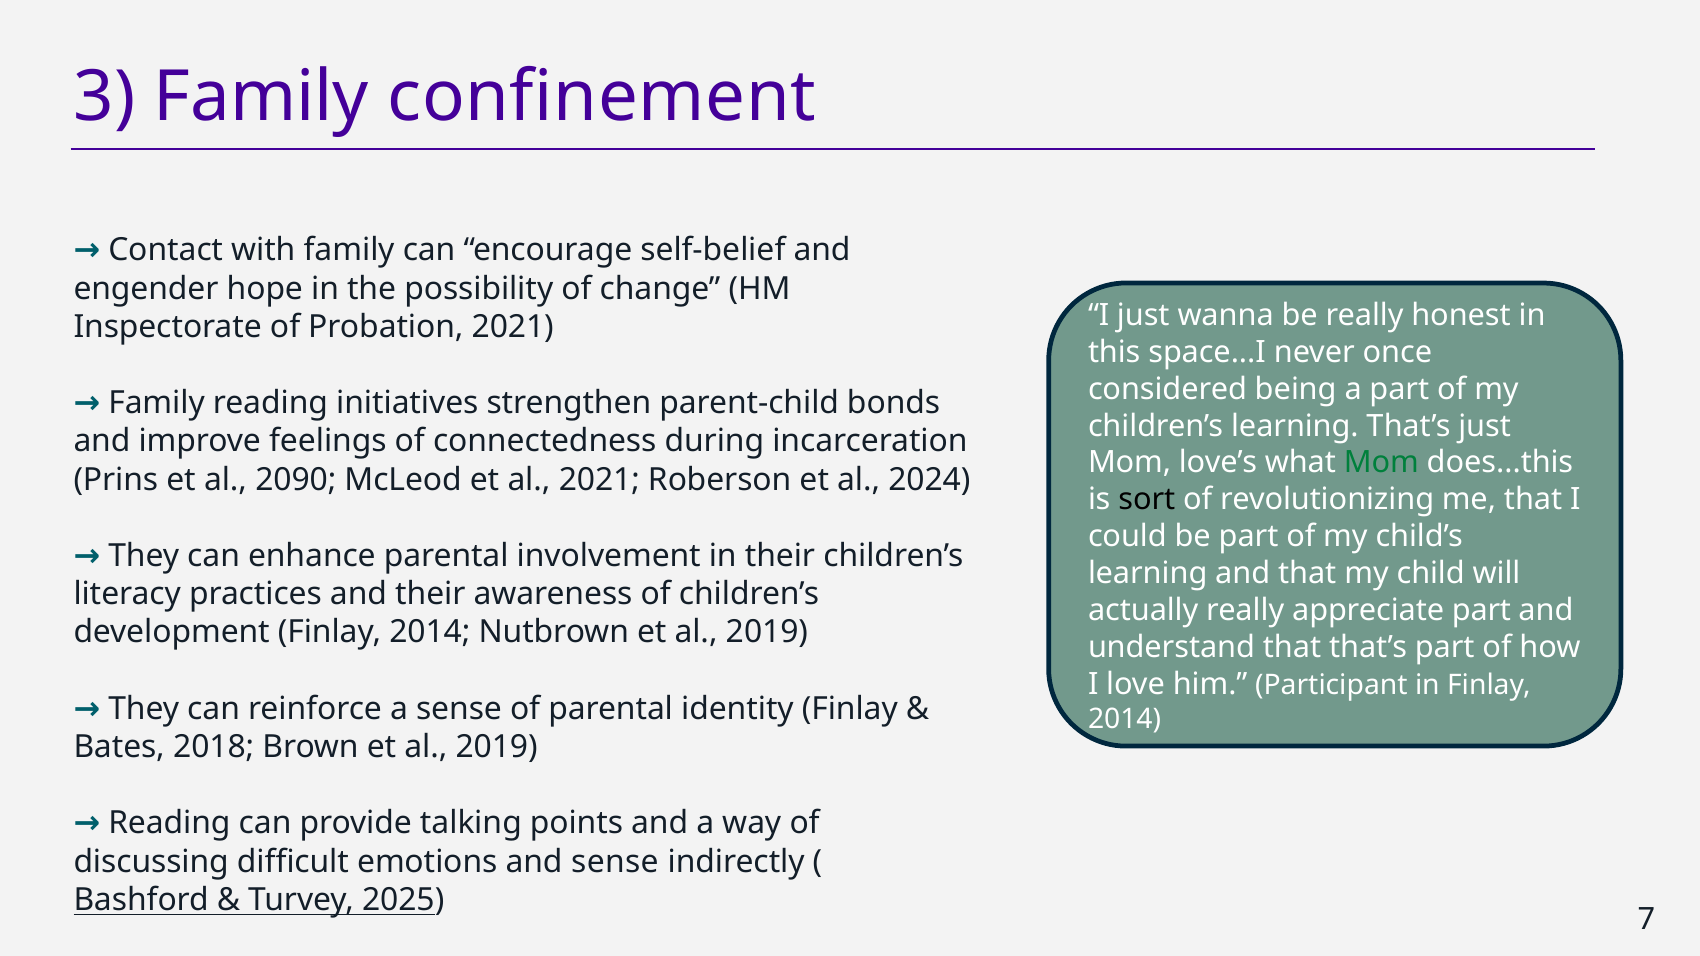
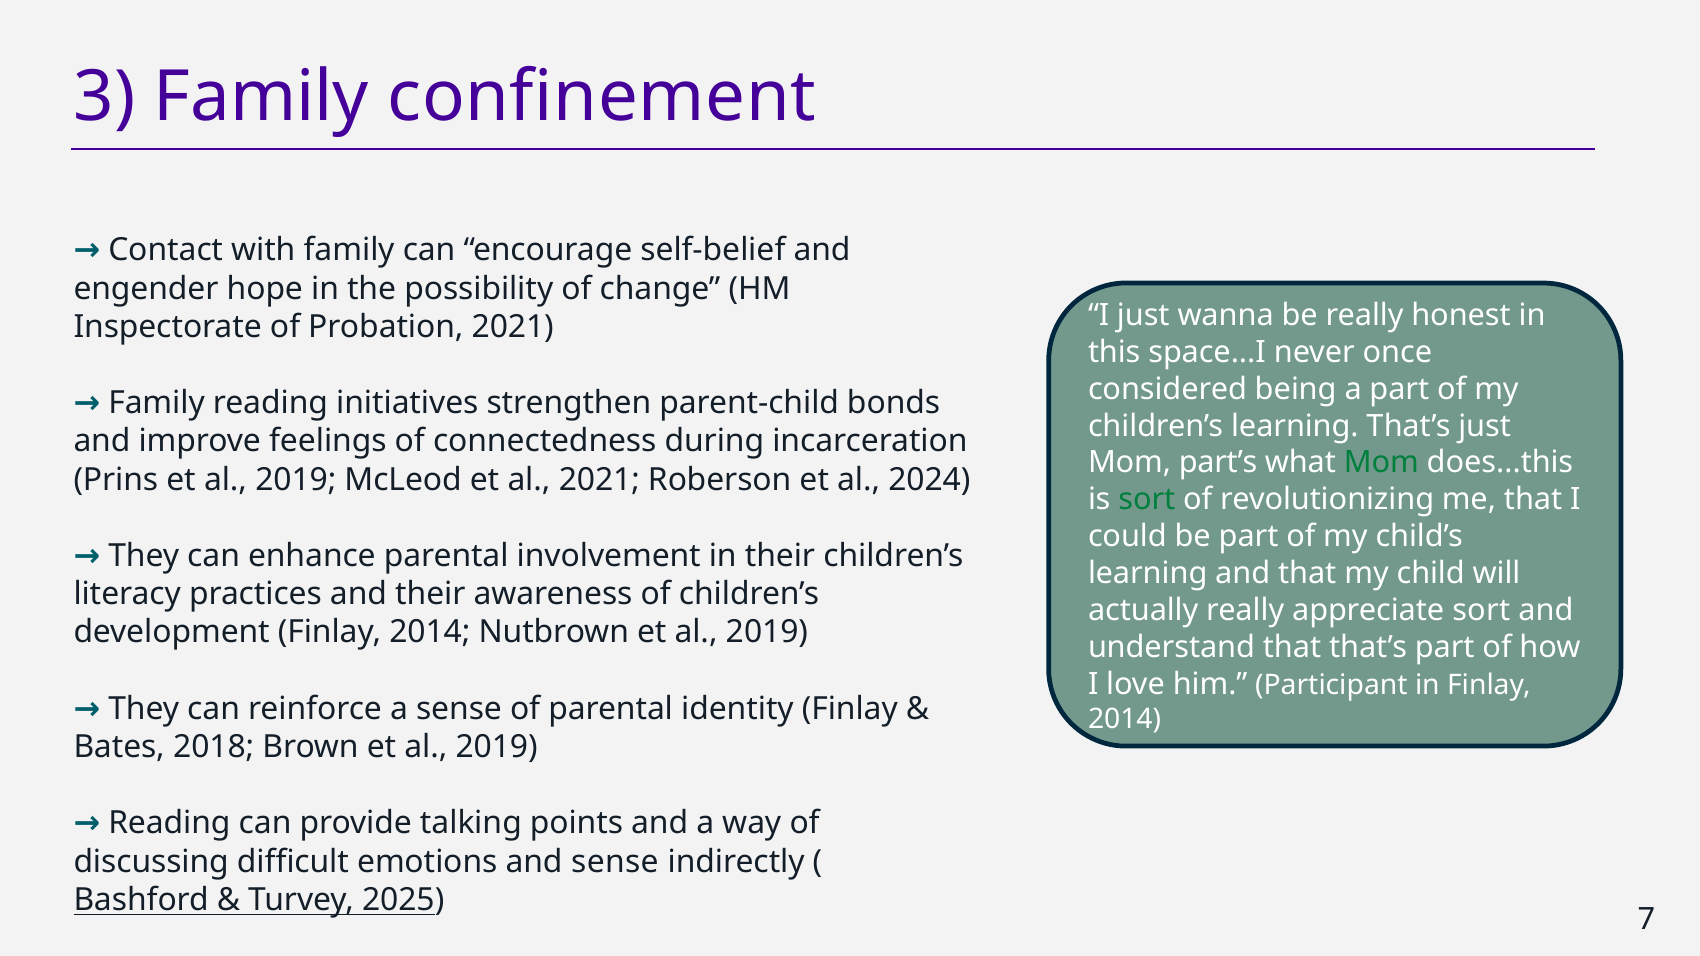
love’s: love’s -> part’s (1218, 463)
Prins et al 2090: 2090 -> 2019 (296, 480)
sort colour: black -> green (1147, 500)
appreciate part: part -> sort (1481, 610)
